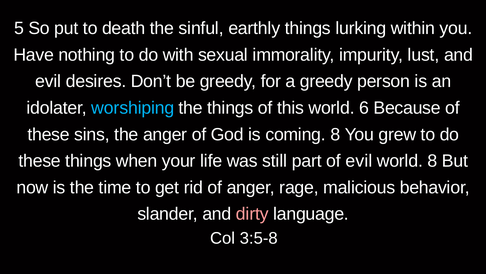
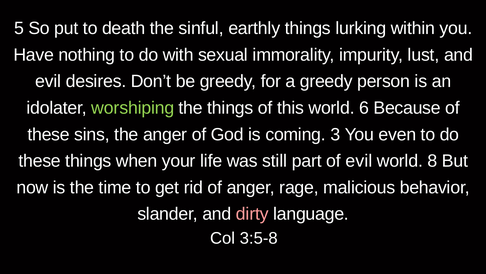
worshiping colour: light blue -> light green (133, 108)
coming 8: 8 -> 3 (335, 134)
grew: grew -> even (397, 134)
